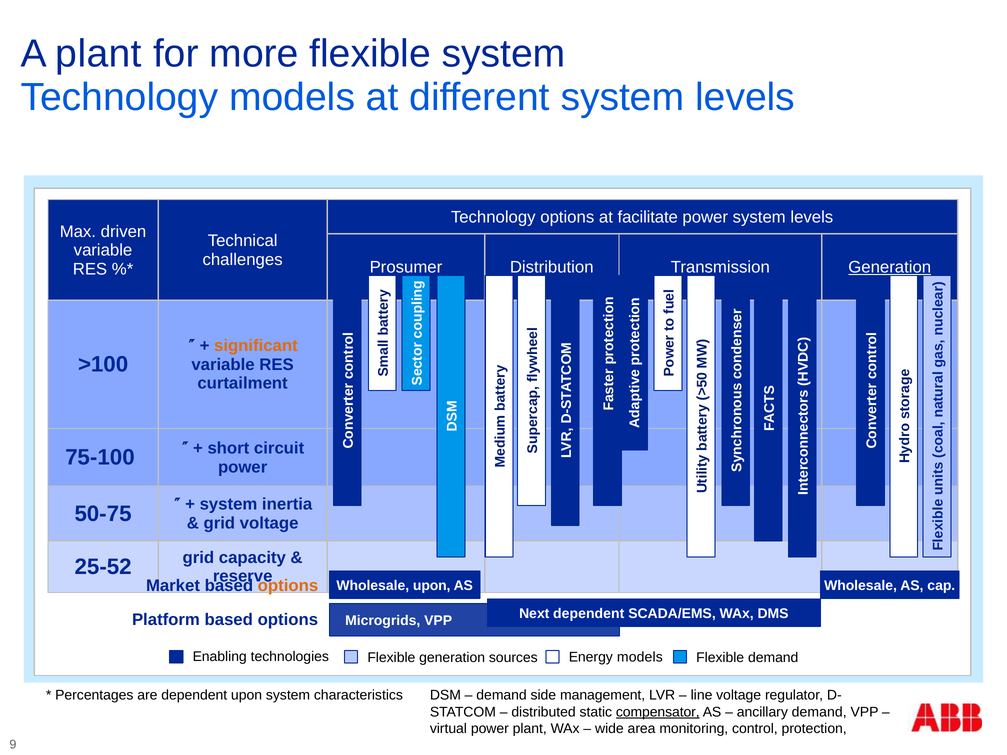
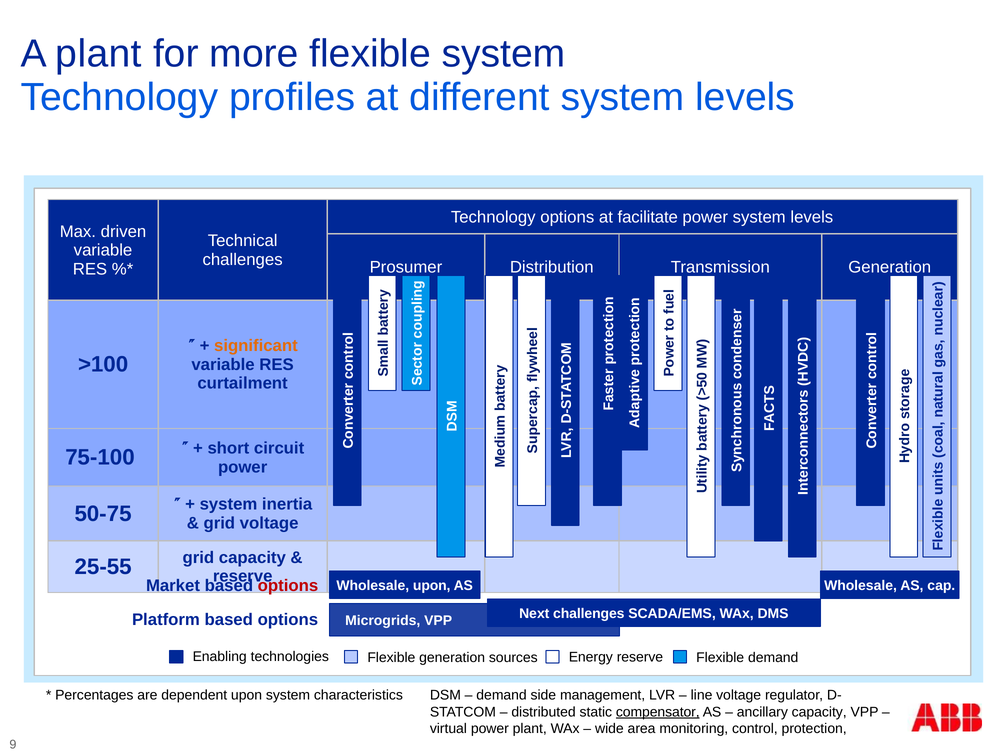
Technology models: models -> profiles (292, 97)
Generation underline: present -> none (890, 267)
25-52: 25-52 -> 25-55 (103, 567)
options colour: orange -> red (288, 586)
Next dependent: dependent -> challenges (589, 614)
Energy models: models -> reserve (640, 658)
ancillary demand: demand -> capacity (819, 712)
